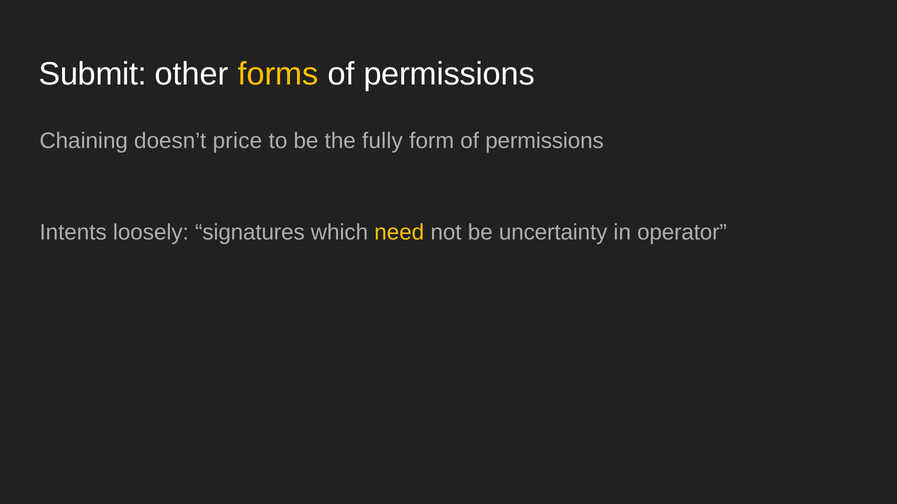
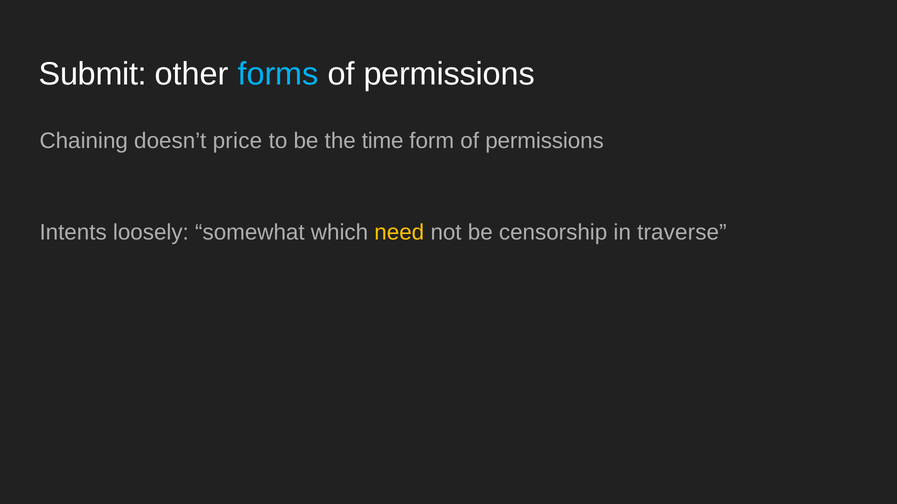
forms colour: yellow -> light blue (278, 74)
fully: fully -> time (383, 141)
signatures: signatures -> somewhat (250, 233)
uncertainty: uncertainty -> censorship (553, 233)
operator: operator -> traverse (682, 233)
